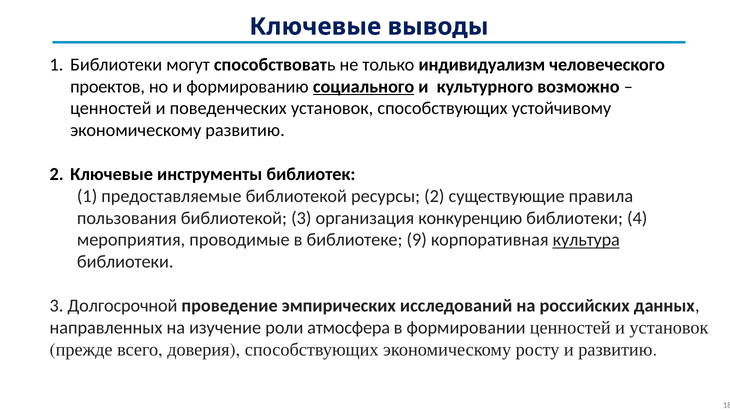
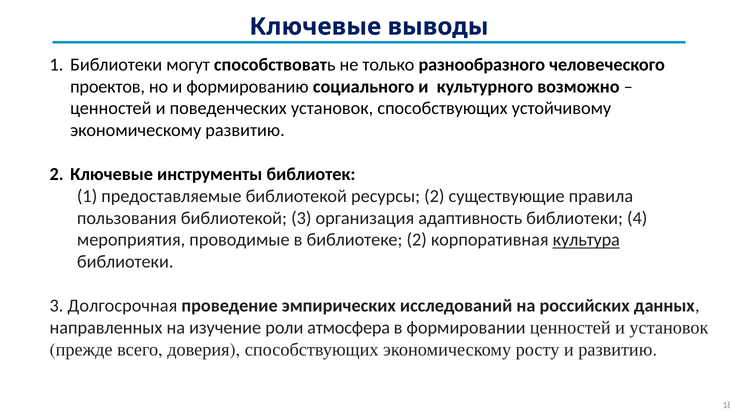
индивидуализм: индивидуализм -> разнообразного (482, 65)
социального underline: present -> none (364, 86)
конкуренцию: конкуренцию -> адаптивность (470, 218)
библиотеке 9: 9 -> 2 (417, 240)
Долгосрочной: Долгосрочной -> Долгосрочная (122, 305)
